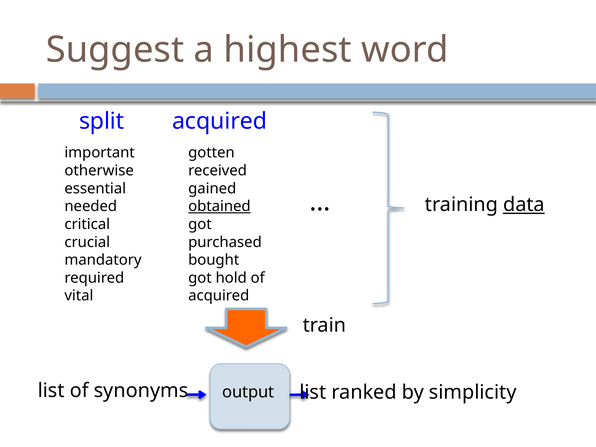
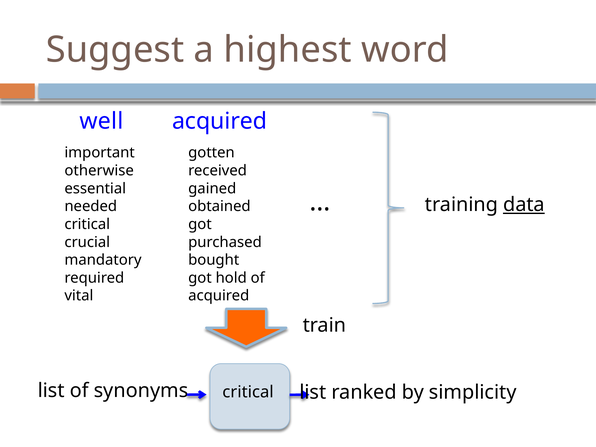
split: split -> well (101, 121)
obtained underline: present -> none (219, 206)
output: output -> critical (248, 392)
